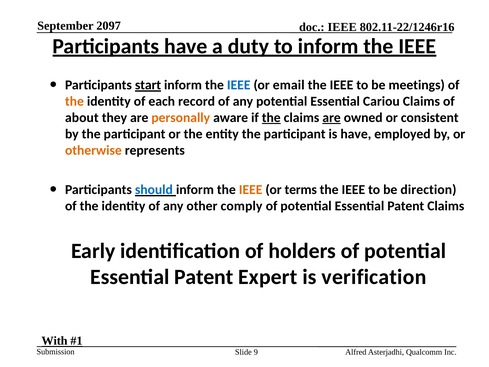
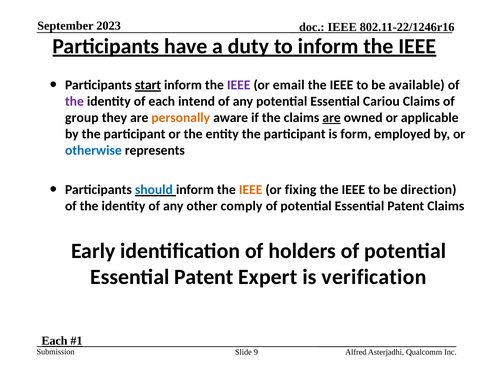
2097: 2097 -> 2023 (109, 26)
IEEE colour: blue -> purple (239, 85)
meetings: meetings -> available (417, 85)
the colour: orange -> purple (74, 101)
record: record -> intend (197, 101)
about: about -> group (82, 118)
the underline: present -> none (271, 118)
consistent: consistent -> applicable (430, 118)
is have: have -> form (356, 134)
otherwise colour: orange -> blue (93, 150)
terms: terms -> fixing (301, 190)
With: With -> Each (54, 341)
